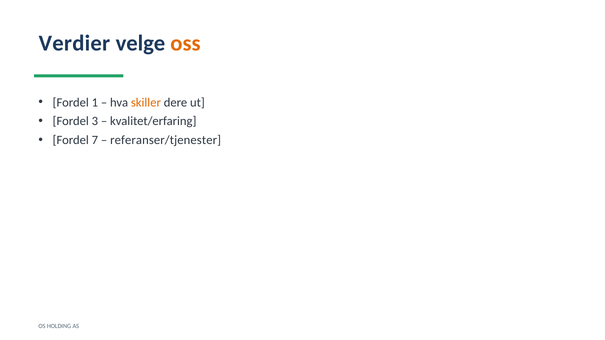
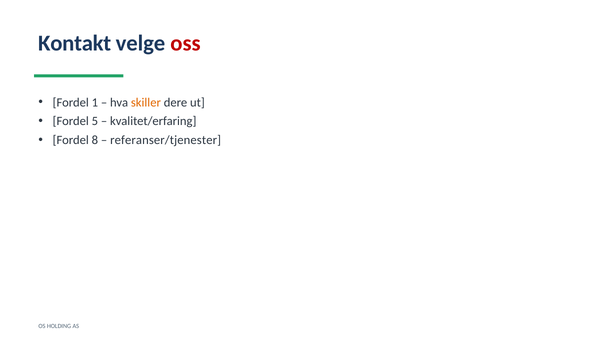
Verdier: Verdier -> Kontakt (75, 43)
oss colour: orange -> red (185, 43)
3: 3 -> 5 (95, 121)
7: 7 -> 8 (95, 140)
